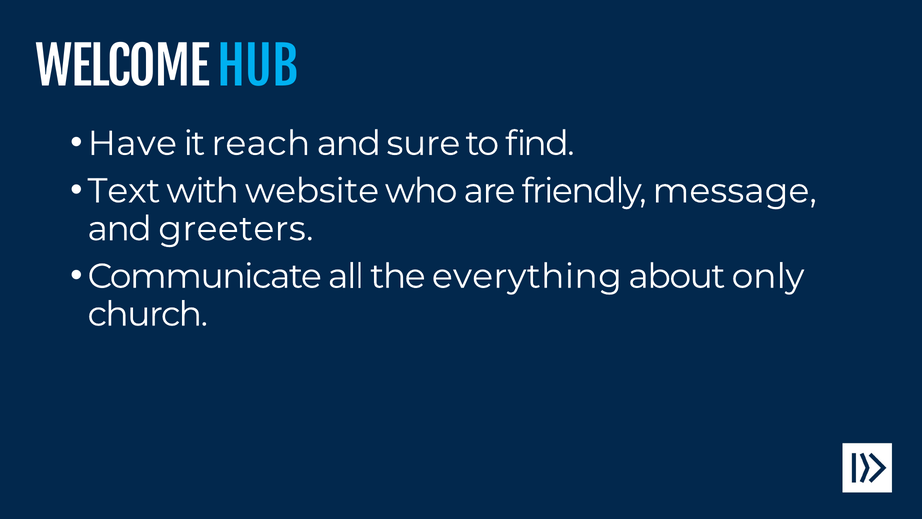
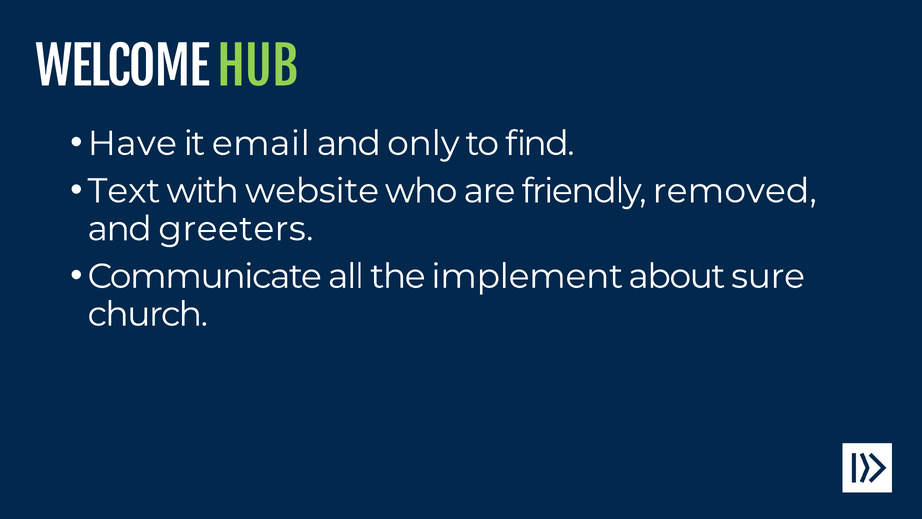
HUB colour: light blue -> light green (258, 69)
reach: reach -> email (261, 143)
sure: sure -> only (423, 143)
message: message -> removed (735, 191)
everything: everything -> implement (527, 276)
only: only -> sure (768, 276)
